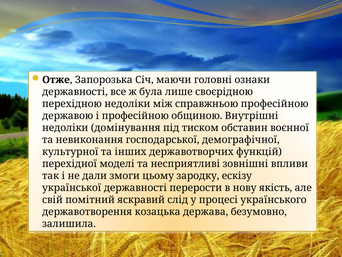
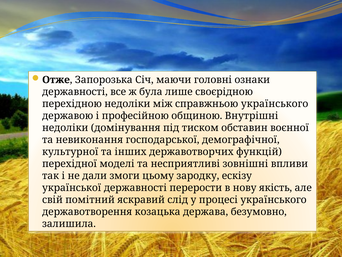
справжньою професійною: професійною -> українського (275, 104)
